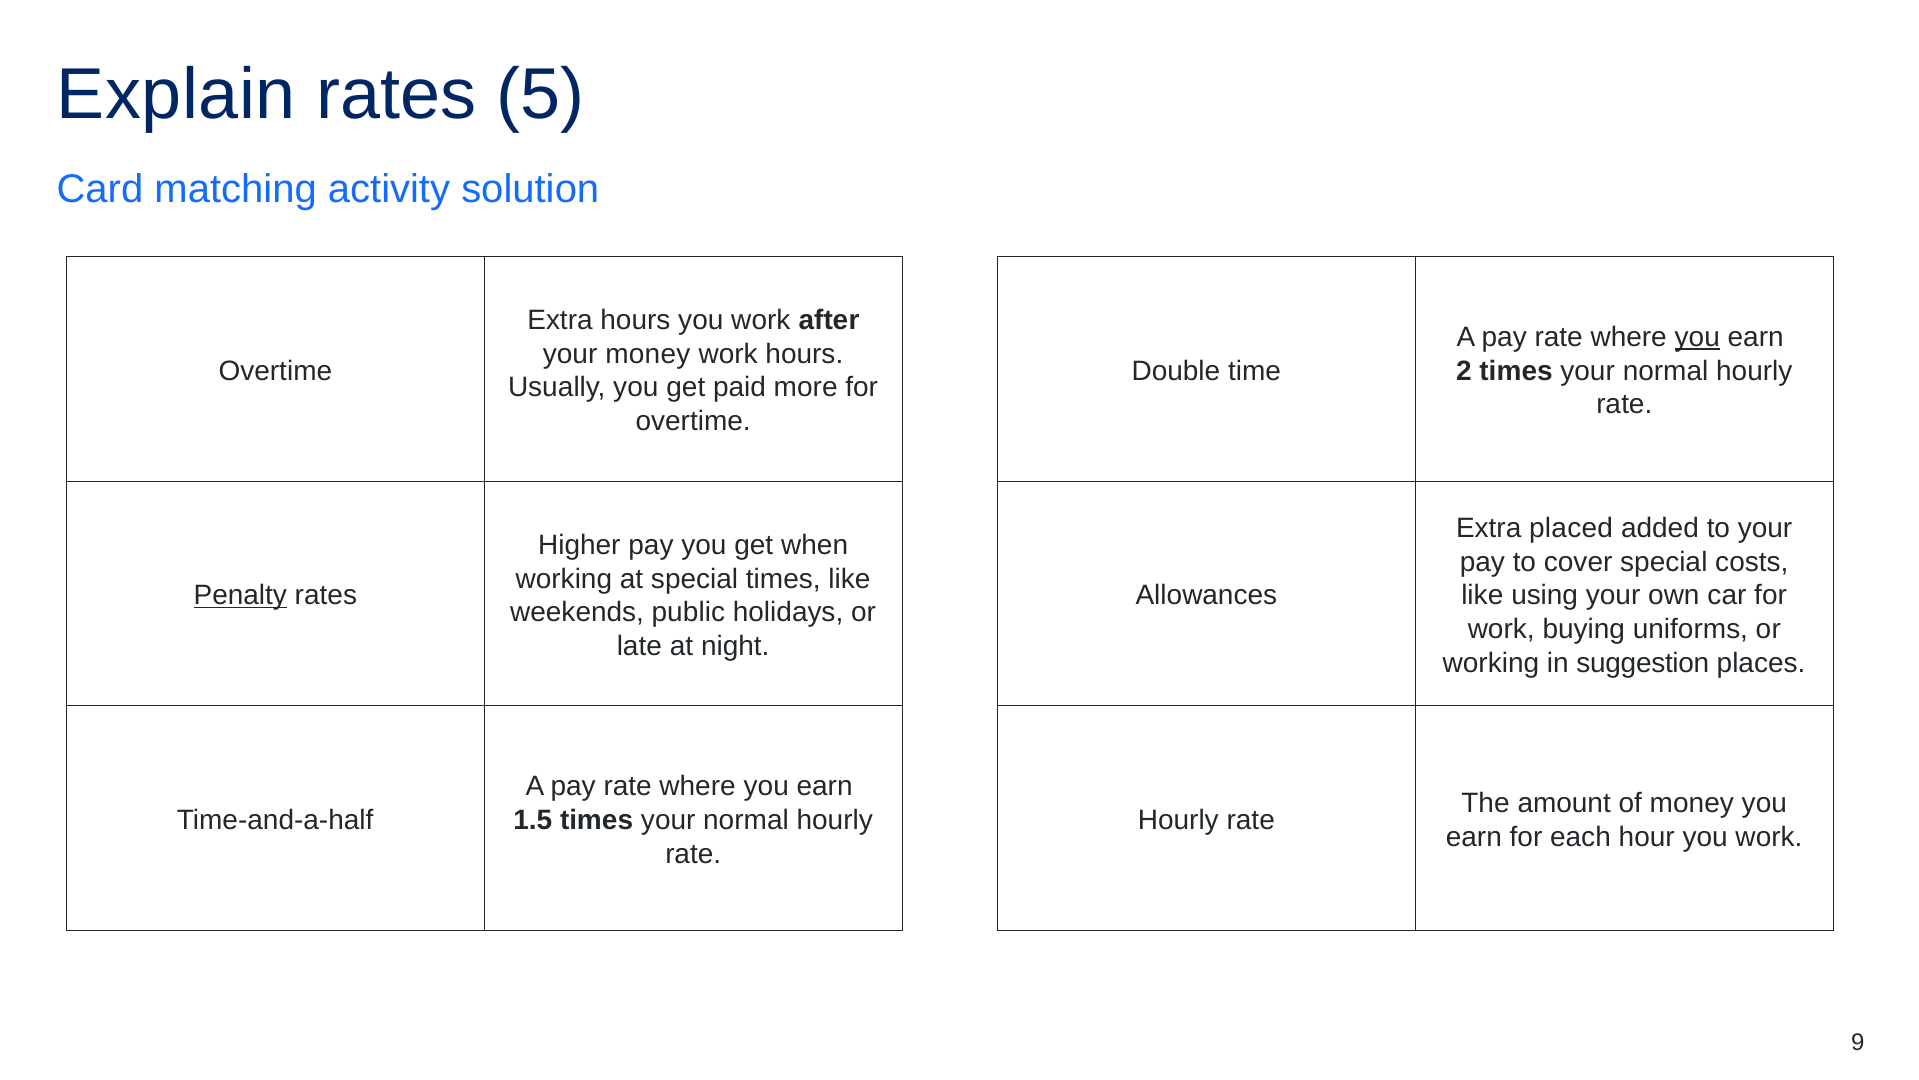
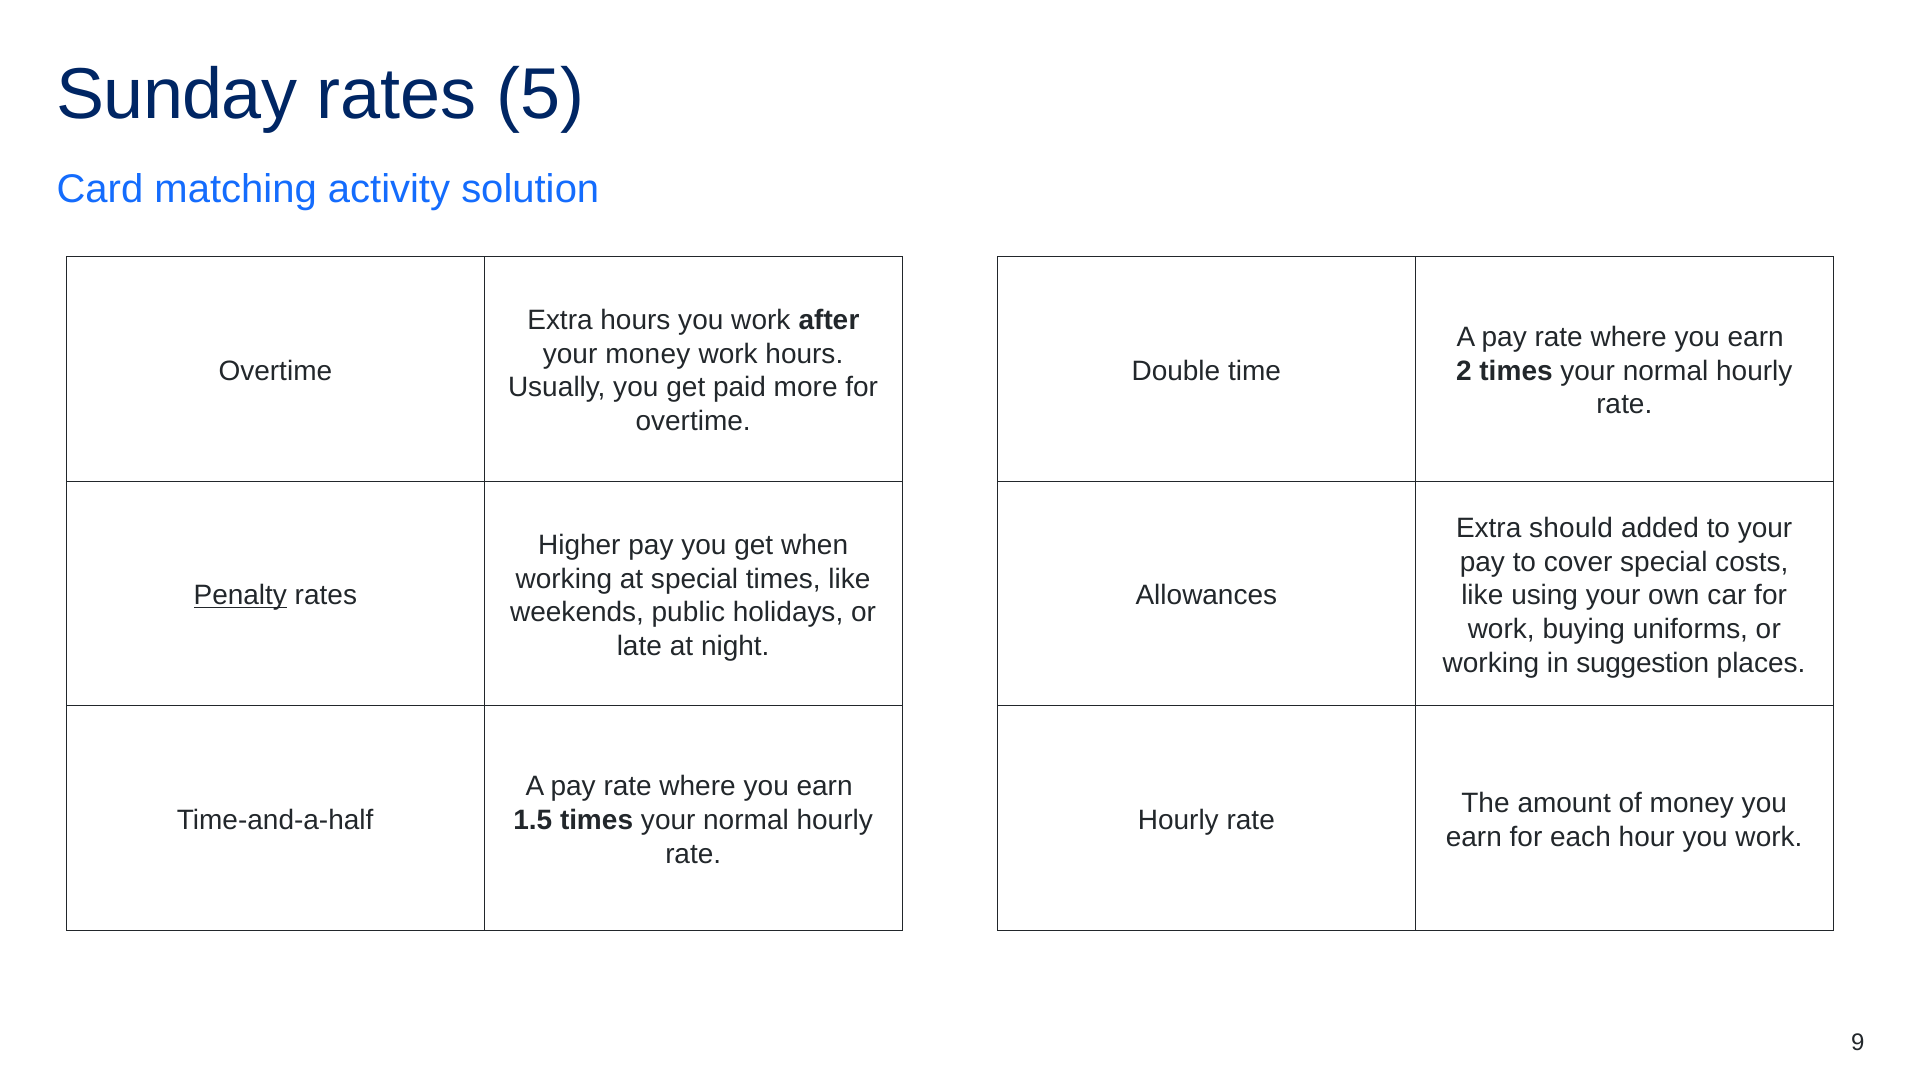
Explain: Explain -> Sunday (177, 95)
you underline: present -> none (1697, 337)
placed: placed -> should (1571, 528)
